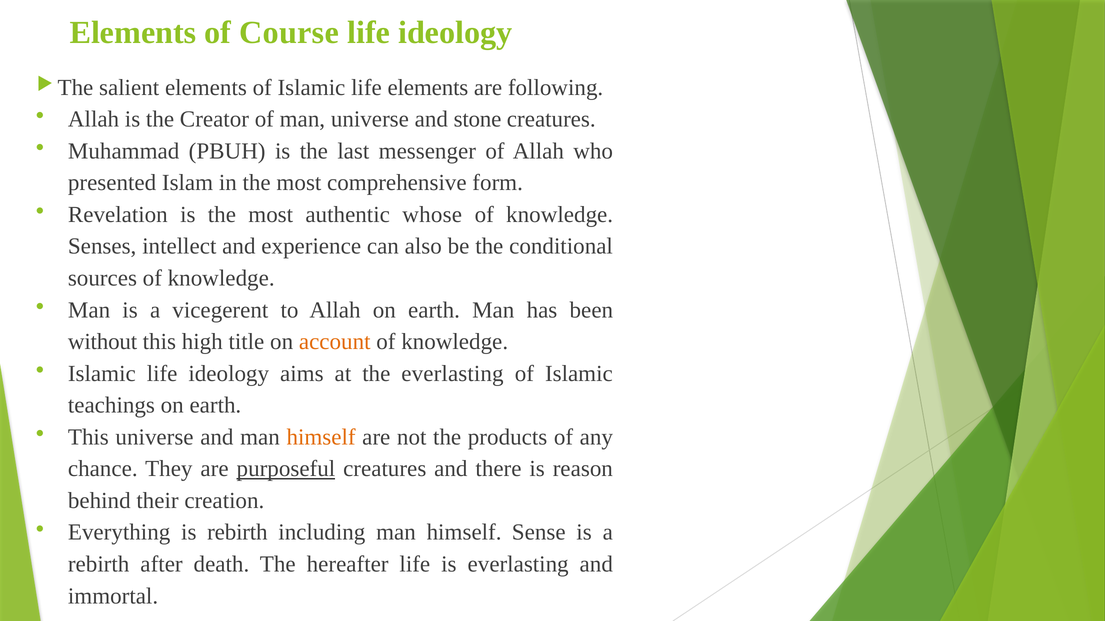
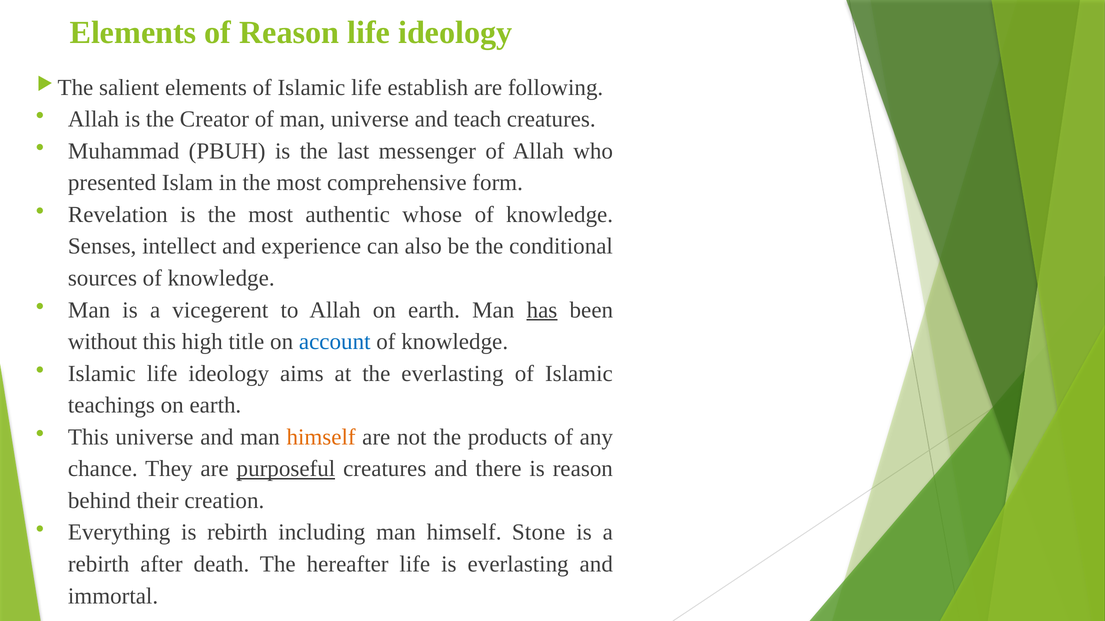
of Course: Course -> Reason (289, 33)
life elements: elements -> establish (428, 88)
stone: stone -> teach (478, 119)
has underline: none -> present (542, 310)
account colour: orange -> blue (335, 342)
Sense: Sense -> Stone (539, 533)
